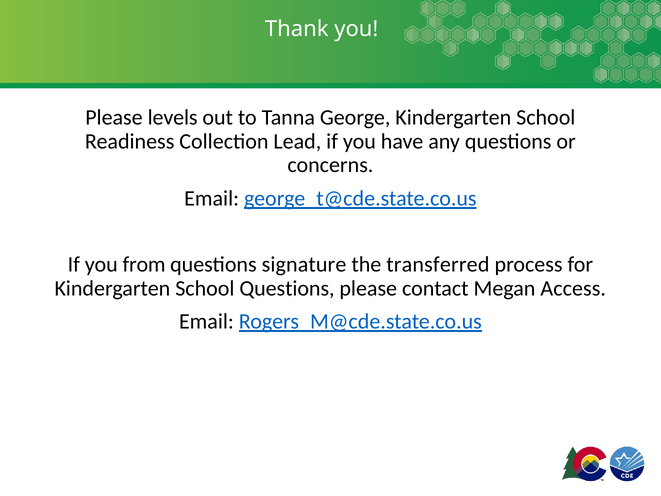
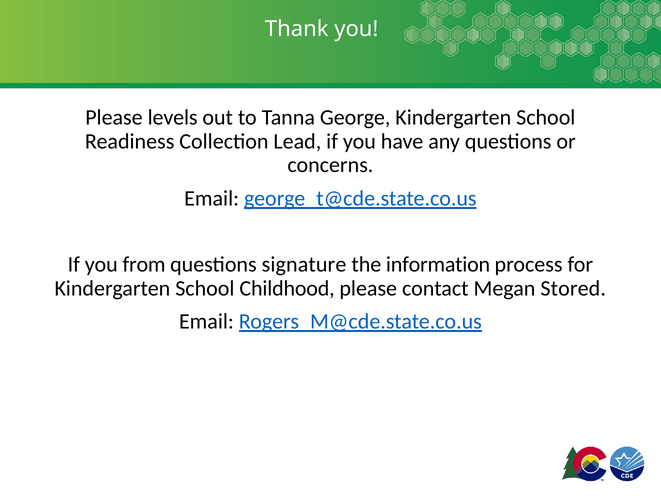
transferred: transferred -> information (438, 264)
School Questions: Questions -> Childhood (287, 288)
Access: Access -> Stored (573, 288)
